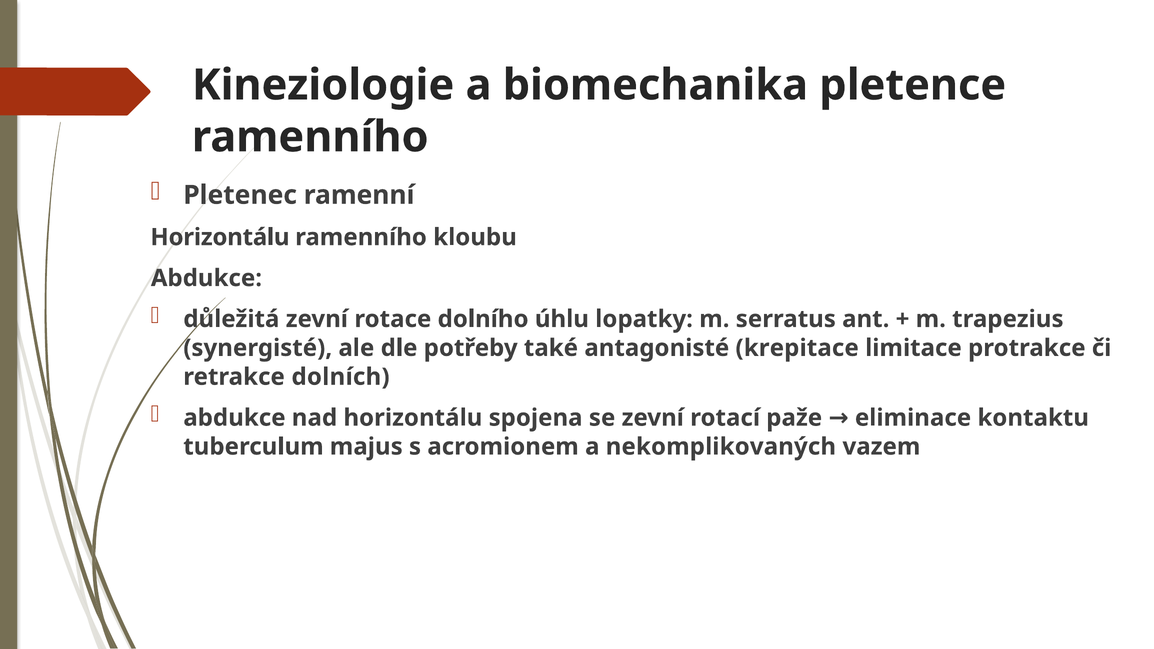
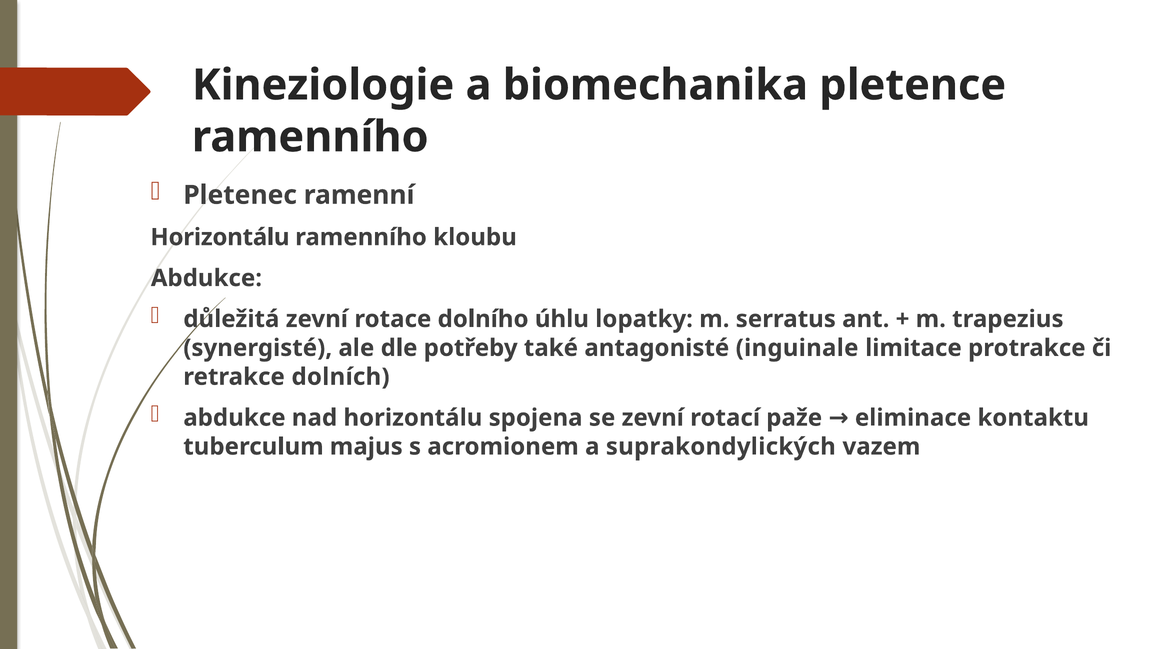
krepitace: krepitace -> inguinale (797, 348)
nekomplikovaných: nekomplikovaných -> suprakondylických (721, 447)
